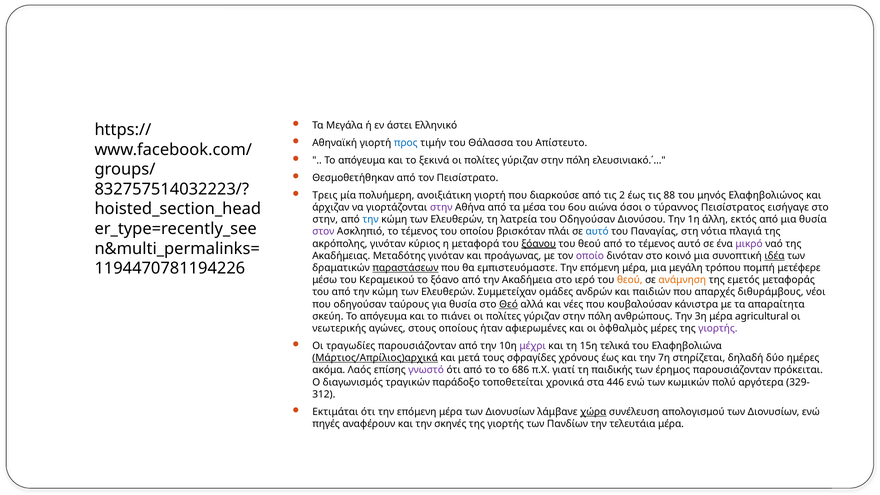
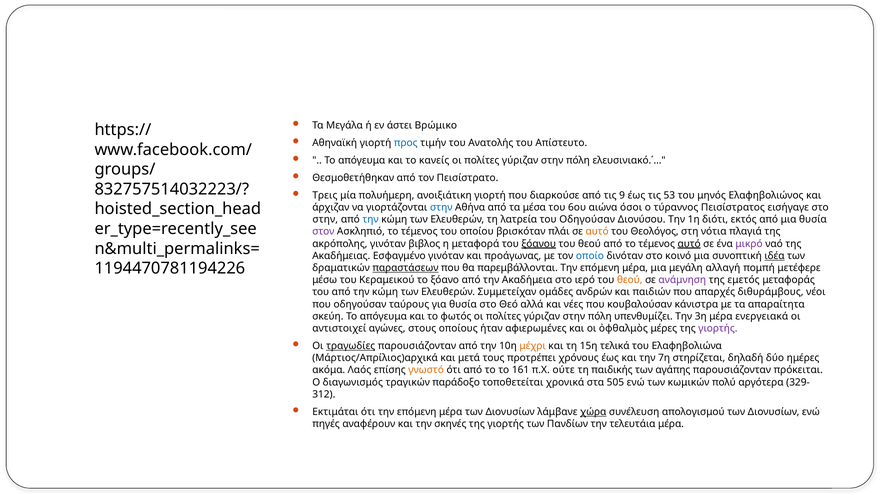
Ελληνικό: Ελληνικό -> Βρώμικο (436, 126)
Θάλασσα: Θάλασσα -> Ανατολής (491, 143)
ξεκινά: ξεκινά -> κανείς (434, 160)
2: 2 -> 9 (622, 195)
88: 88 -> 53 (669, 195)
στην colour: purple -> blue (441, 207)
άλλη: άλλη -> διότι (715, 219)
αυτό colour: blue -> orange (597, 232)
Παναγίας: Παναγίας -> Θεολόγος (655, 232)
κύριος: κύριος -> βιβλος (424, 244)
αυτό underline: none -> present (689, 244)
Μεταδότης: Μεταδότης -> Εσφαγμένο (399, 256)
οποίο colour: purple -> blue (590, 256)
εμπιστευόμαστε: εμπιστευόμαστε -> παρεμβάλλονται (518, 268)
τρόπου: τρόπου -> αλλαγή (723, 268)
ανάμνηση colour: orange -> purple (682, 280)
Θεό underline: present -> none (509, 304)
πιάνει: πιάνει -> φωτός (456, 316)
ανθρώπους: ανθρώπους -> υπενθυμίζει (643, 316)
agricultural: agricultural -> ενεργειακά (762, 316)
νεωτερικής: νεωτερικής -> αντιστοιχεί (339, 328)
τραγωδίες underline: none -> present (351, 346)
μέχρι colour: purple -> orange (533, 346)
Μάρτιος/Απρίλιος)αρχικά underline: present -> none (375, 358)
σφραγίδες: σφραγίδες -> προτρέπει (532, 358)
γνωστό colour: purple -> orange (426, 370)
686: 686 -> 161 (521, 370)
γιατί: γιατί -> ούτε (564, 370)
έρημος: έρημος -> αγάπης (673, 370)
446: 446 -> 505 (615, 382)
